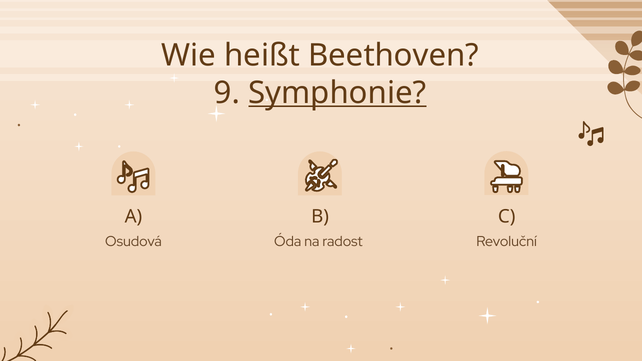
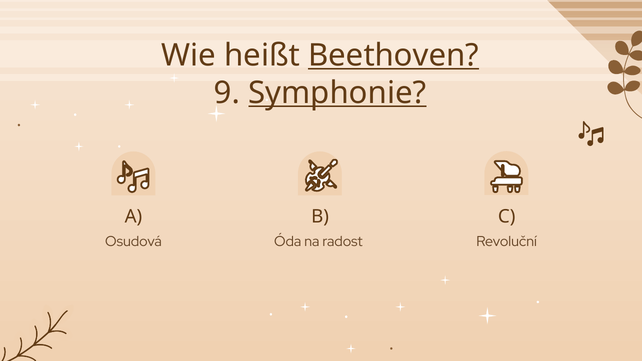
Beethoven underline: none -> present (394, 55)
